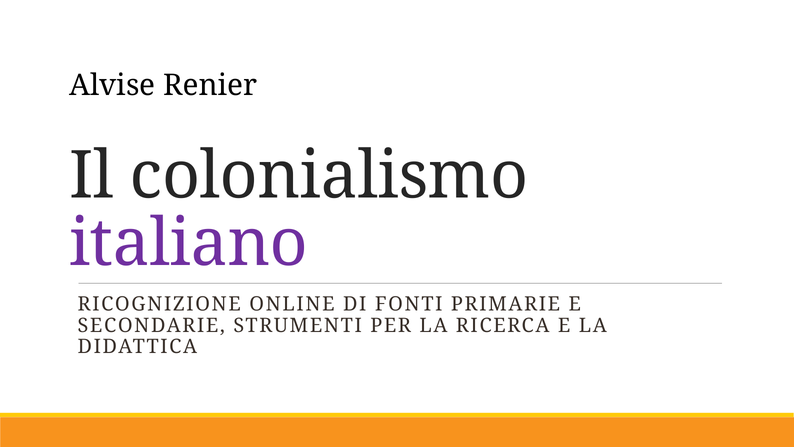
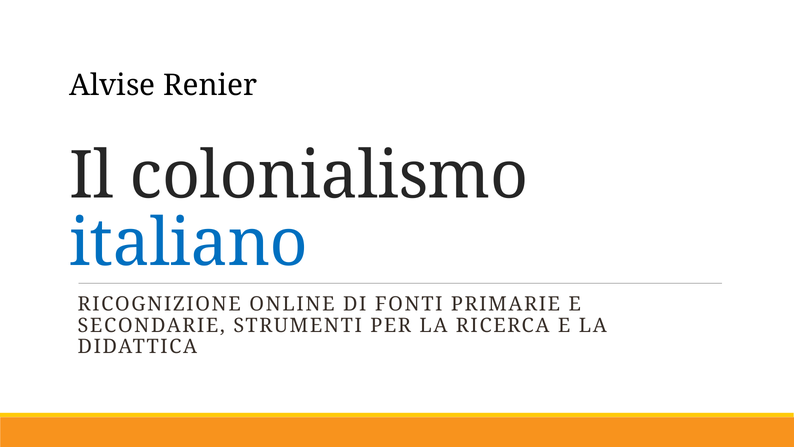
italiano colour: purple -> blue (189, 243)
